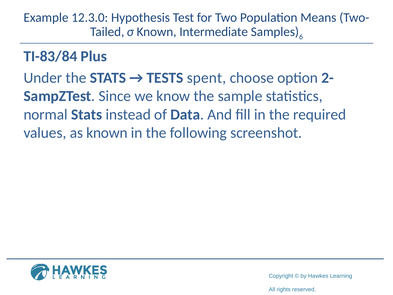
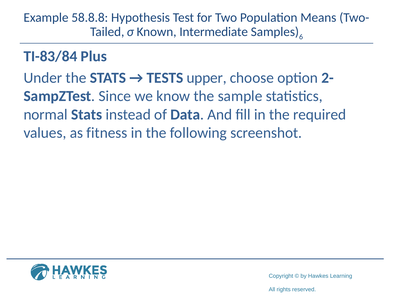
12.3.0: 12.3.0 -> 58.8.8 (90, 18)
spent: spent -> upper (207, 78)
as known: known -> fitness (107, 133)
